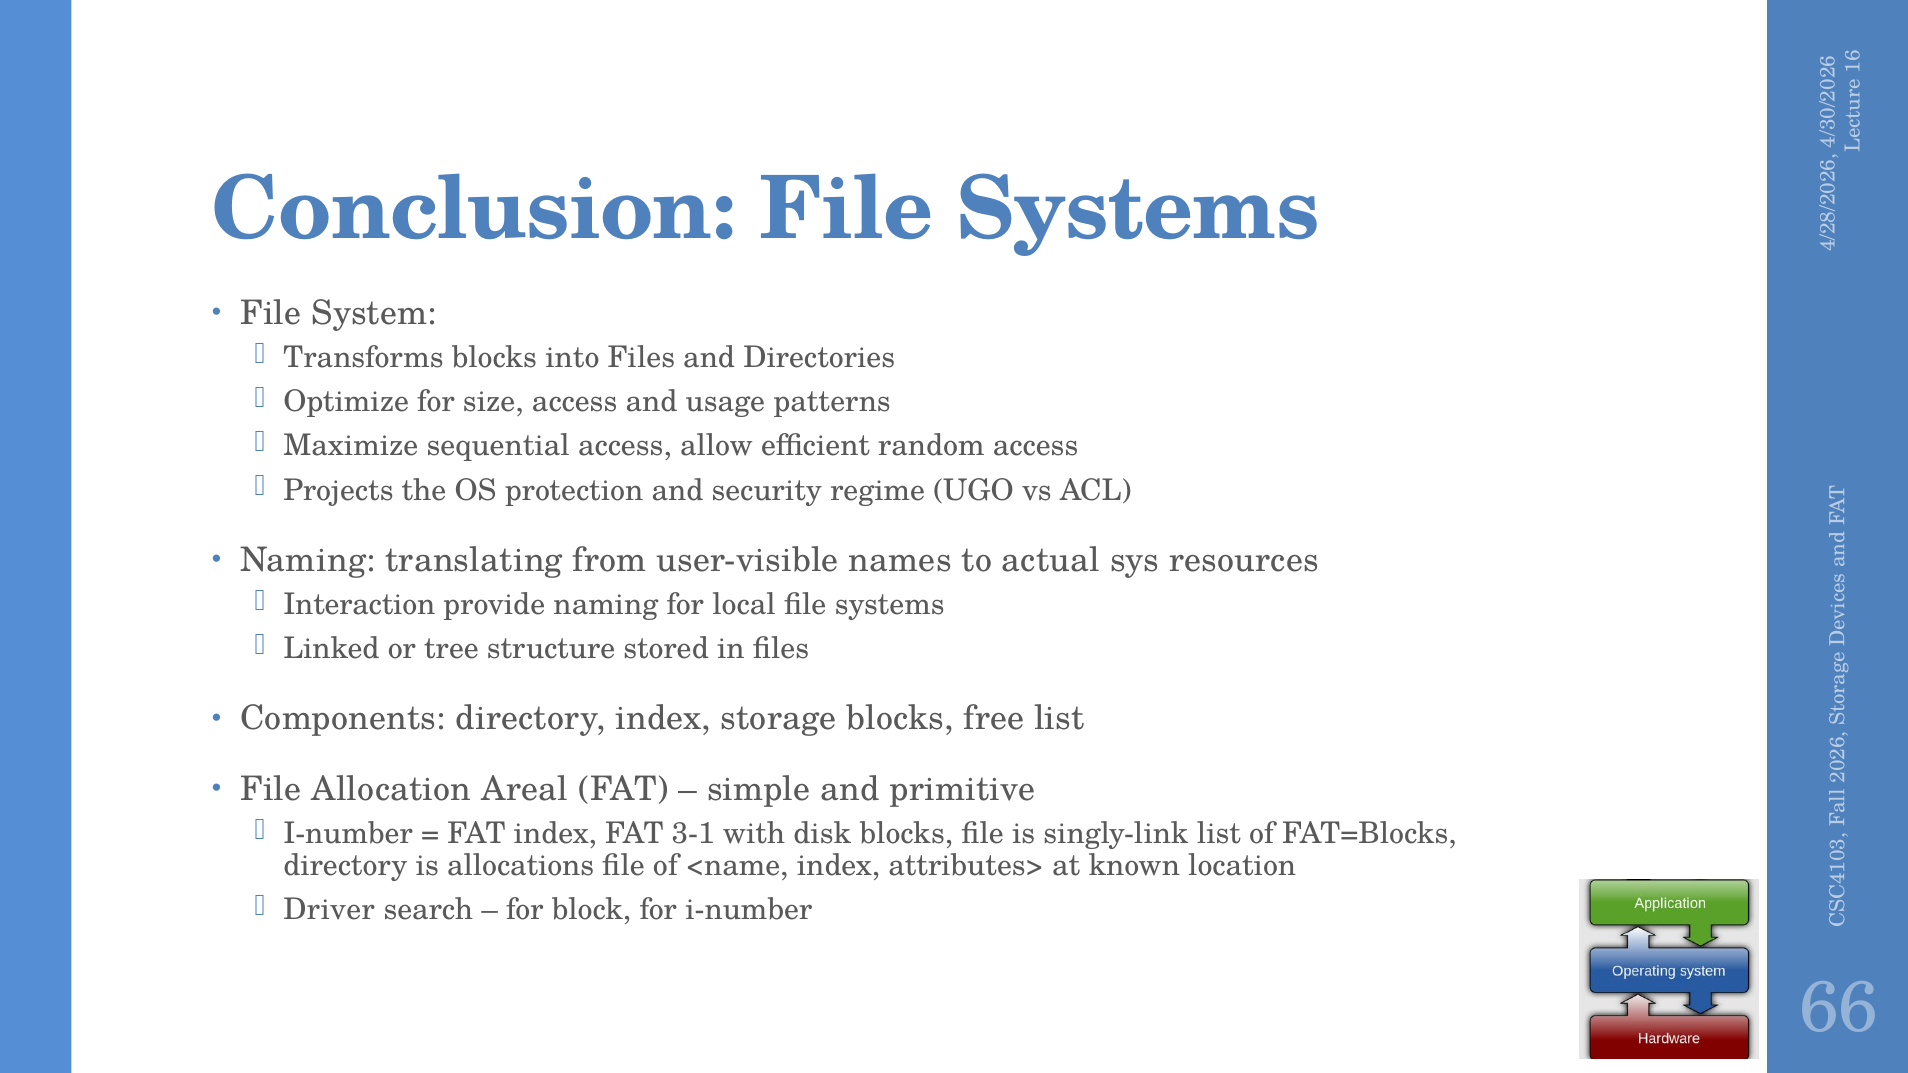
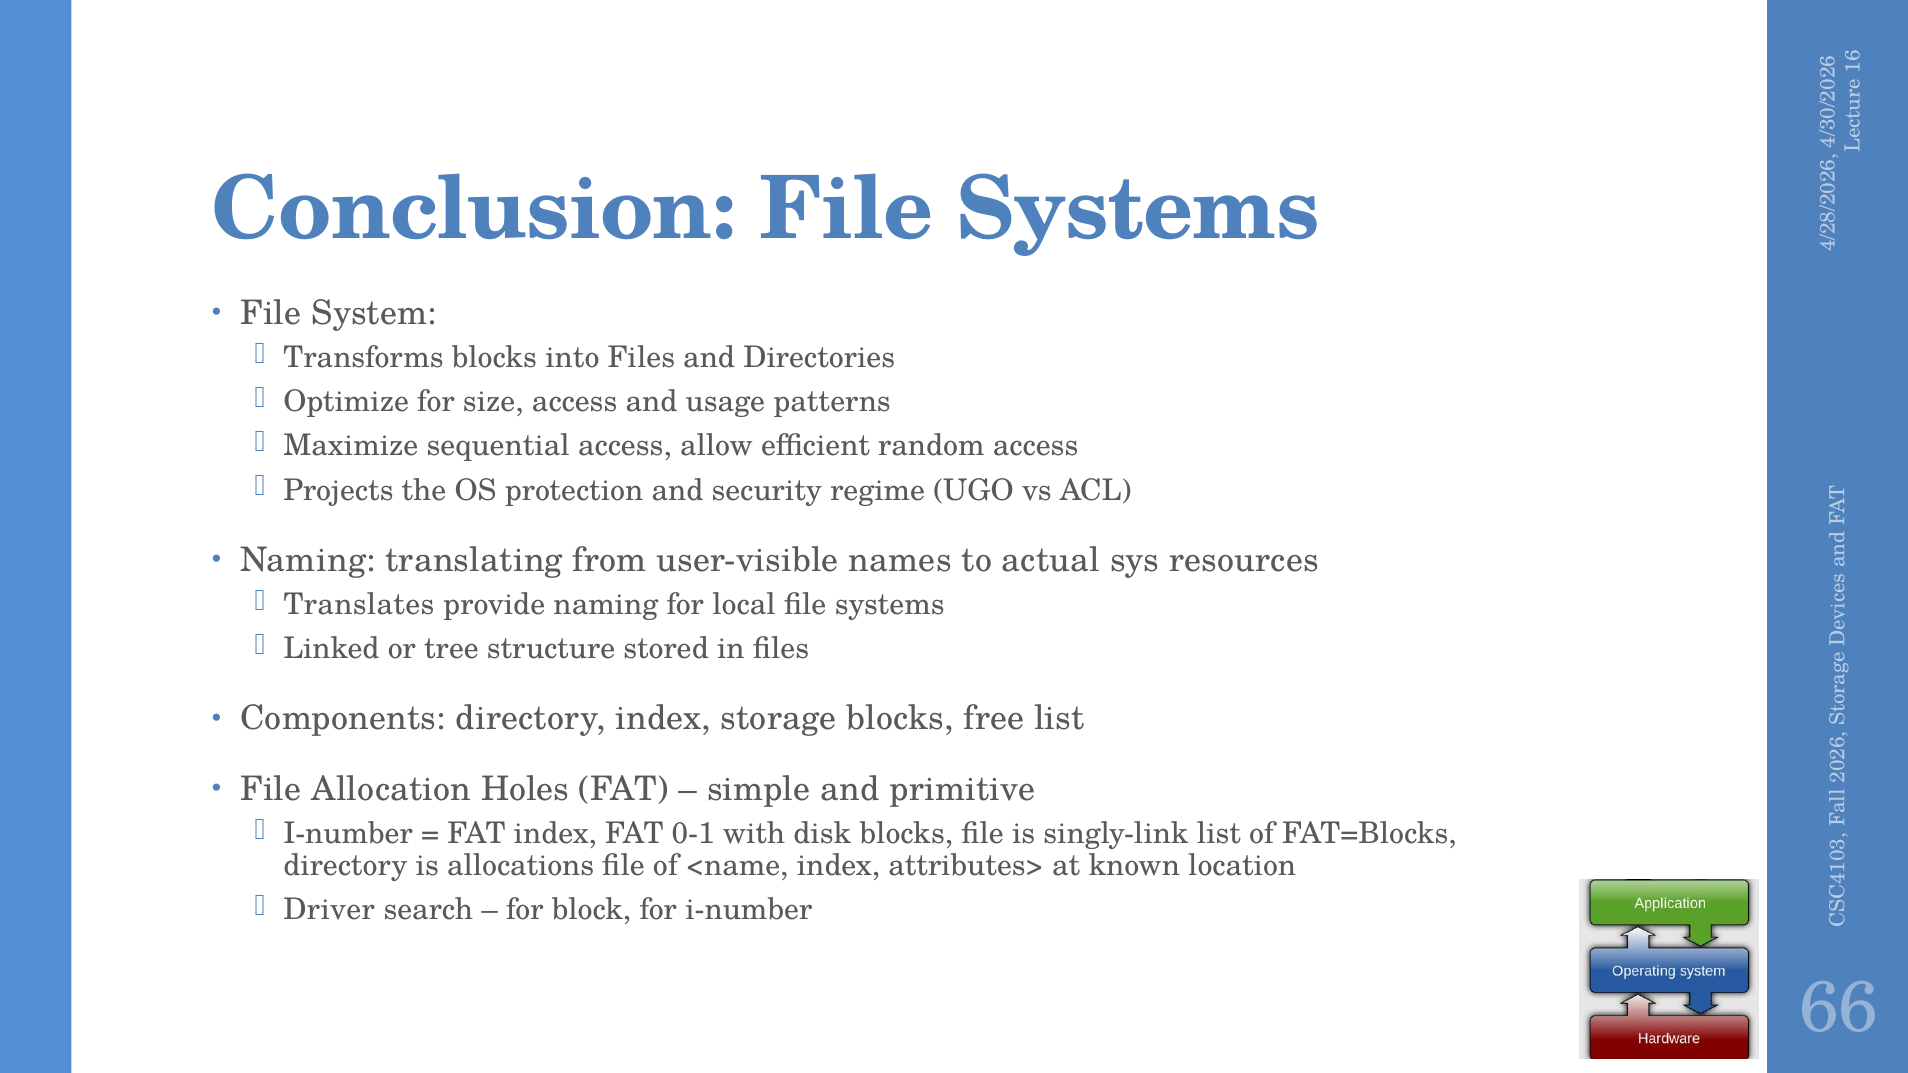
Interaction: Interaction -> Translates (359, 605)
Areal: Areal -> Holes (525, 789)
3-1: 3-1 -> 0-1 (693, 834)
